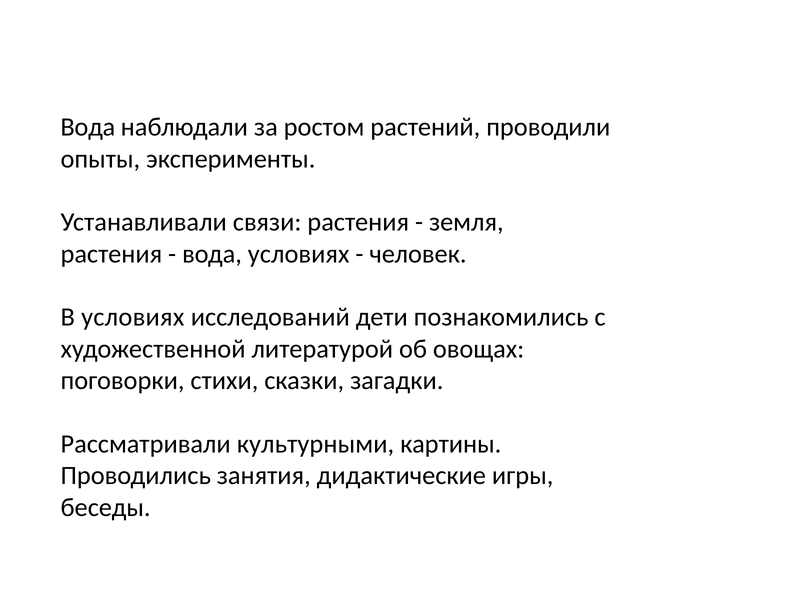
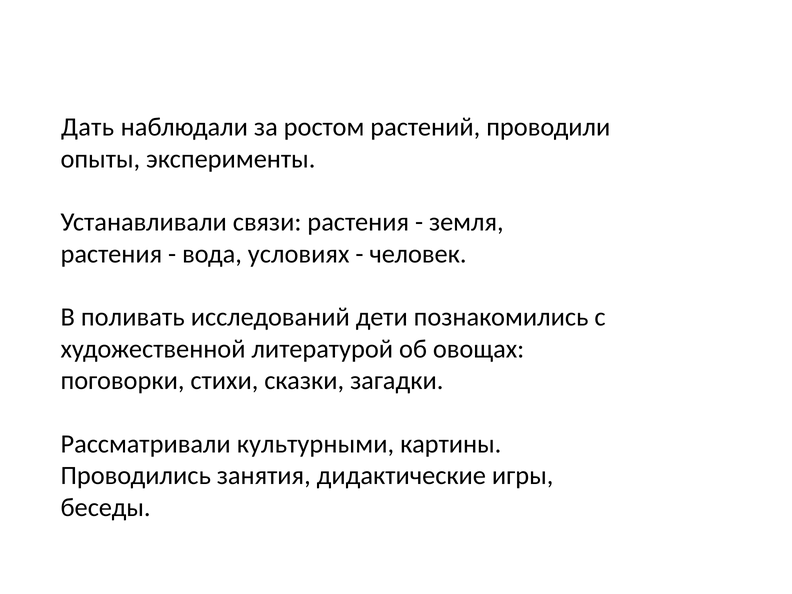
Вода: Вода -> Дать (88, 127)
В условиях: условиях -> поливать (133, 317)
